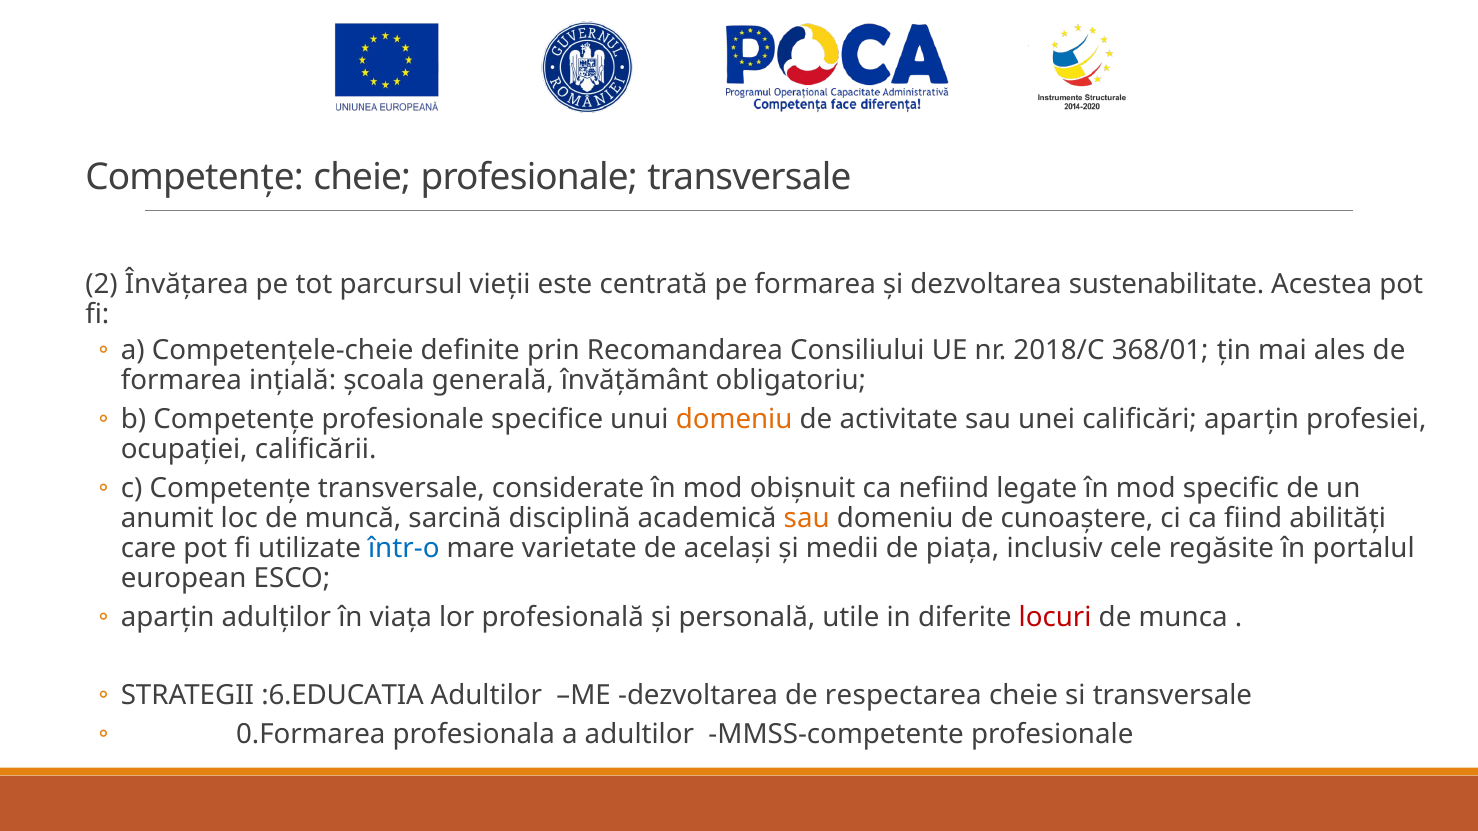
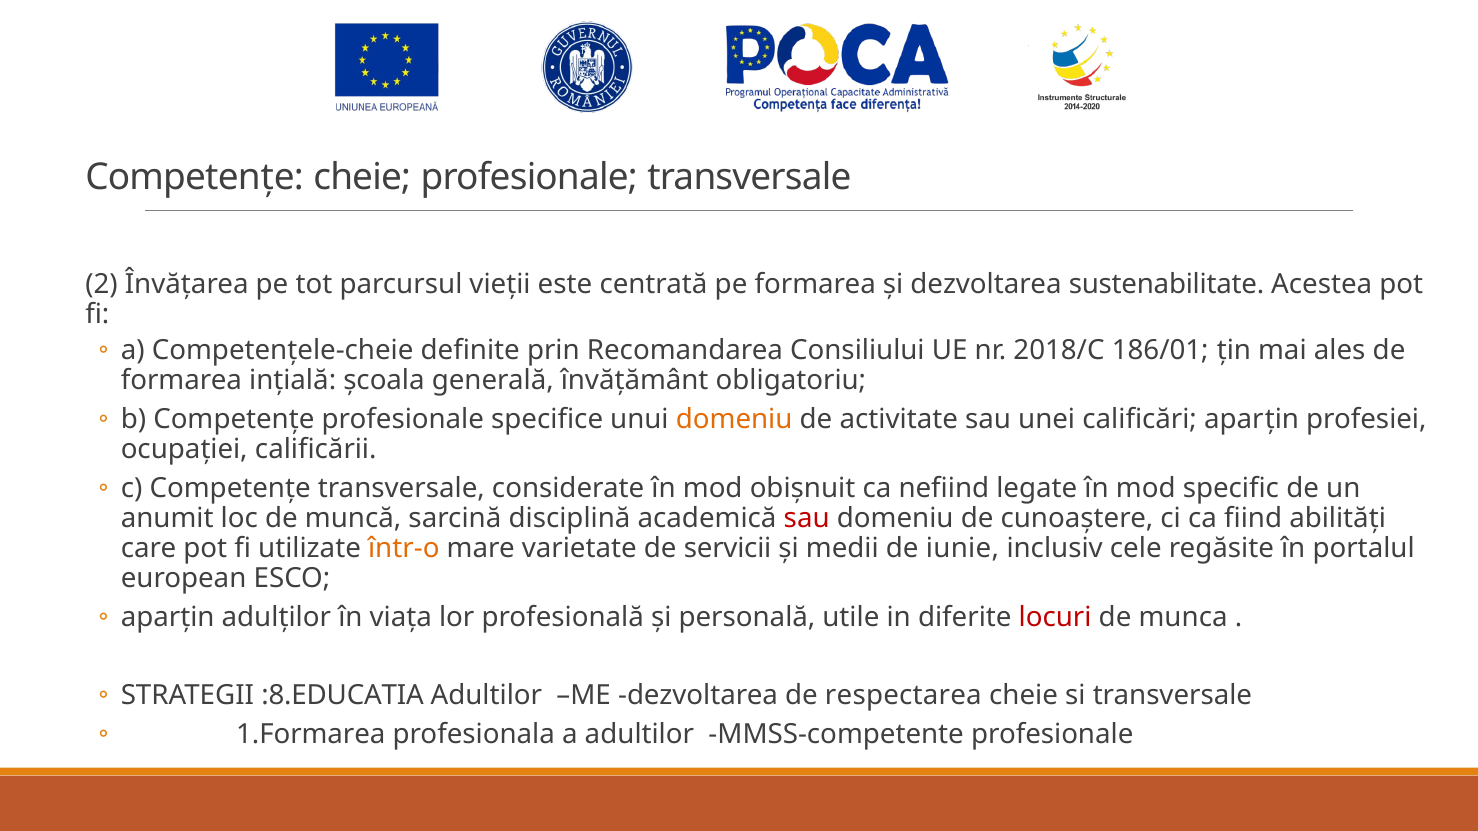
368/01: 368/01 -> 186/01 (1160, 350)
sau colour: orange -> red (807, 518)
într-o colour: blue -> orange (404, 548)
același: același -> servicii (728, 548)
piața: piața -> iunie (962, 548)
:6.EDUCATIA: :6.EDUCATIA -> :8.EDUCATIA (343, 696)
0.Formarea: 0.Formarea -> 1.Formarea (311, 735)
